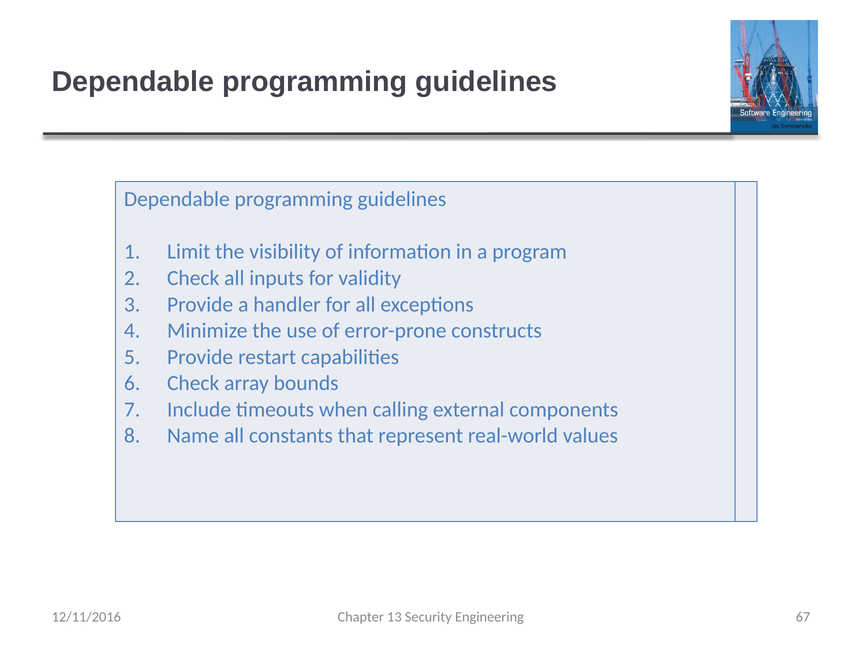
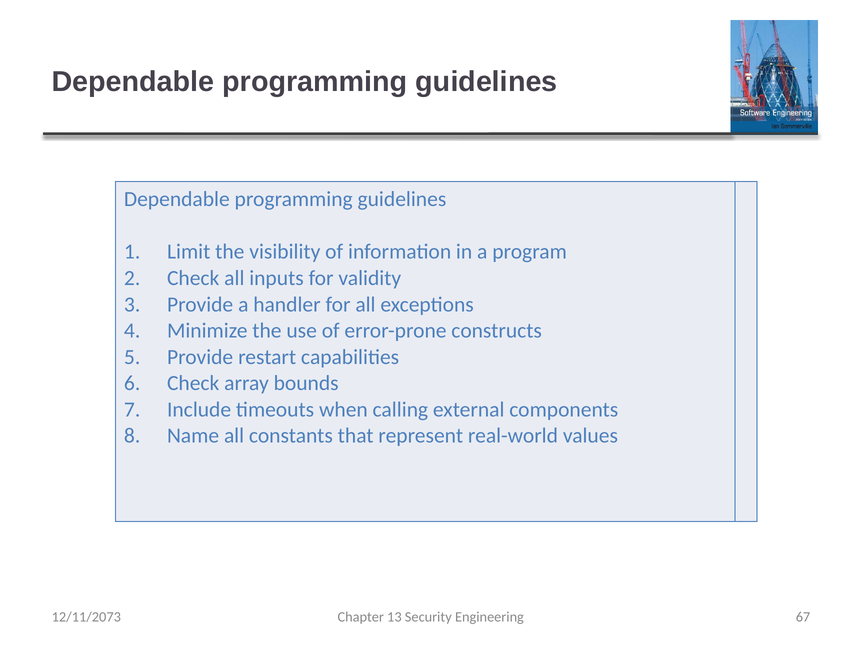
12/11/2016: 12/11/2016 -> 12/11/2073 (86, 617)
